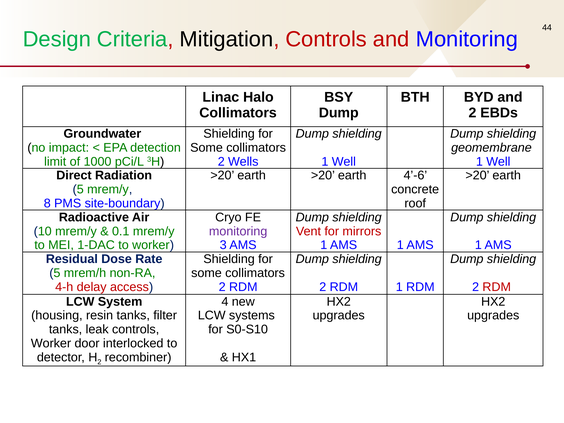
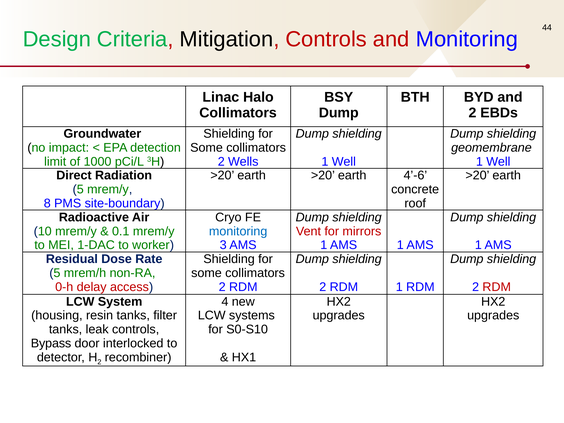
monitoring colour: purple -> blue (238, 231)
4-h: 4-h -> 0-h (64, 287)
Worker: Worker -> Bypass (51, 343)
